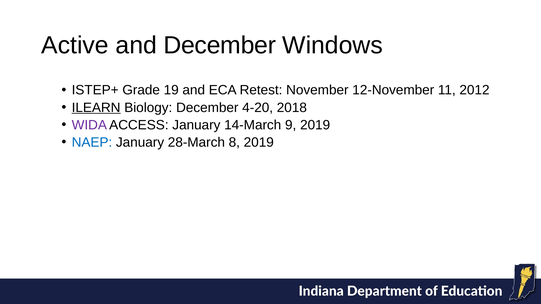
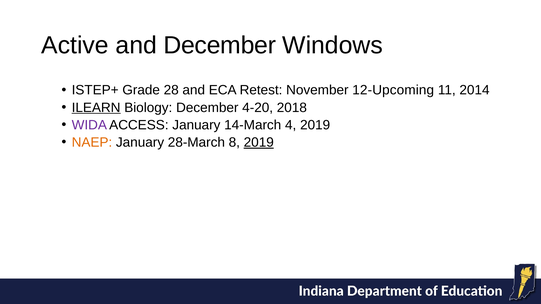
19: 19 -> 28 (171, 90)
12-November: 12-November -> 12-Upcoming (393, 90)
2012: 2012 -> 2014 (475, 90)
9: 9 -> 4 (291, 125)
NAEP colour: blue -> orange (92, 142)
2019 underline: none -> present (259, 142)
